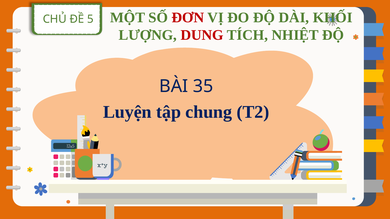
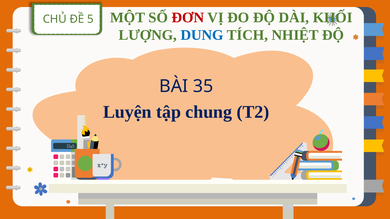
DUNG colour: red -> blue (202, 35)
